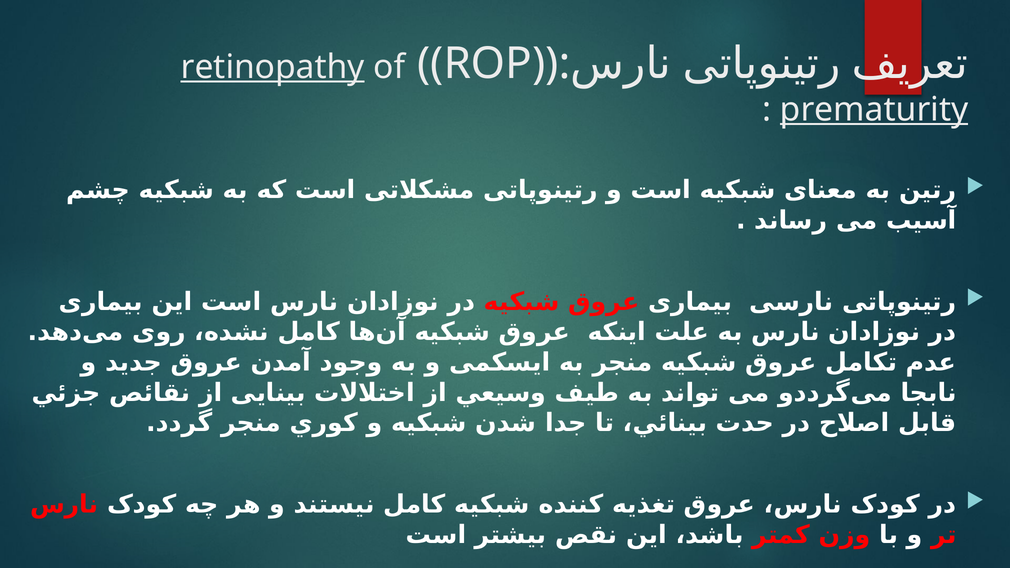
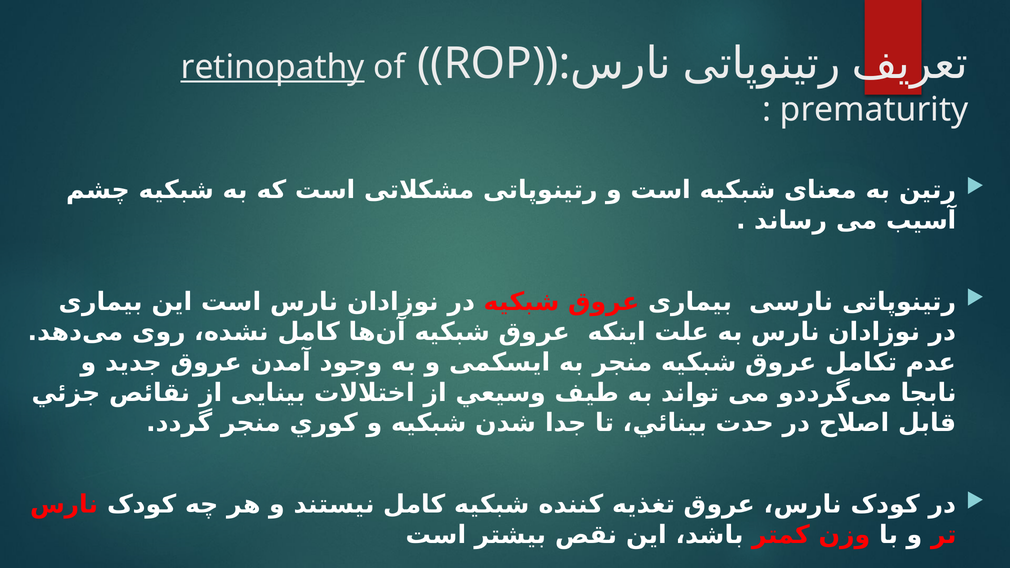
prematurity underline: present -> none (874, 110)
